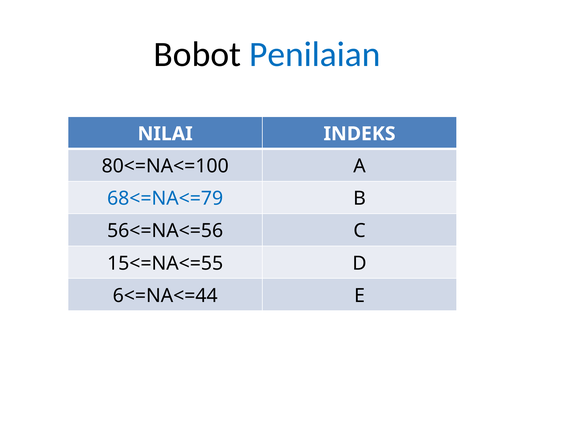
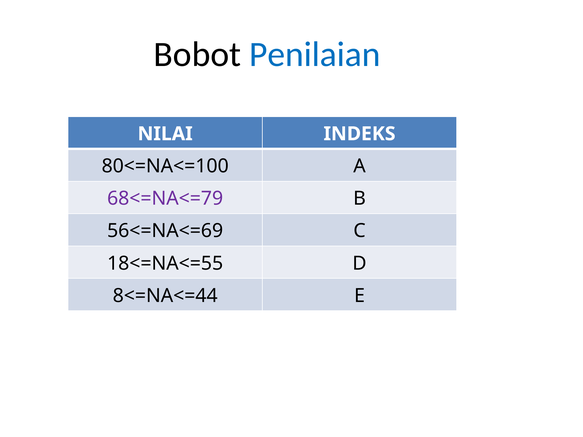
68<=NA<=79 colour: blue -> purple (165, 199)
56<=NA<=56: 56<=NA<=56 -> 56<=NA<=69 (165, 231)
15<=NA<=55: 15<=NA<=55 -> 18<=NA<=55 (165, 263)
6<=NA<=44: 6<=NA<=44 -> 8<=NA<=44 (165, 296)
